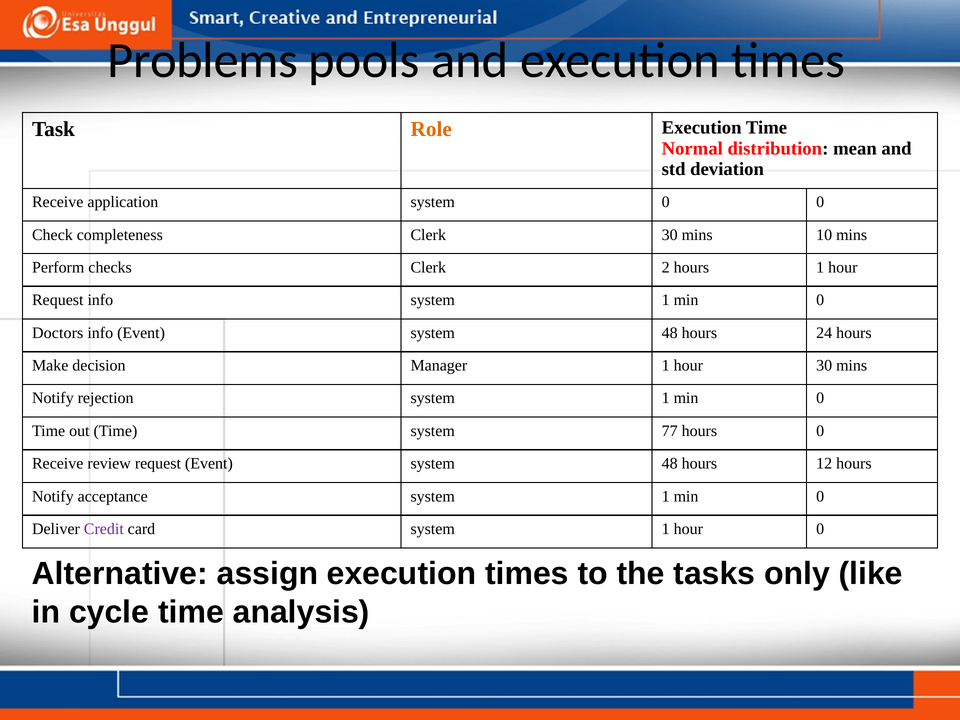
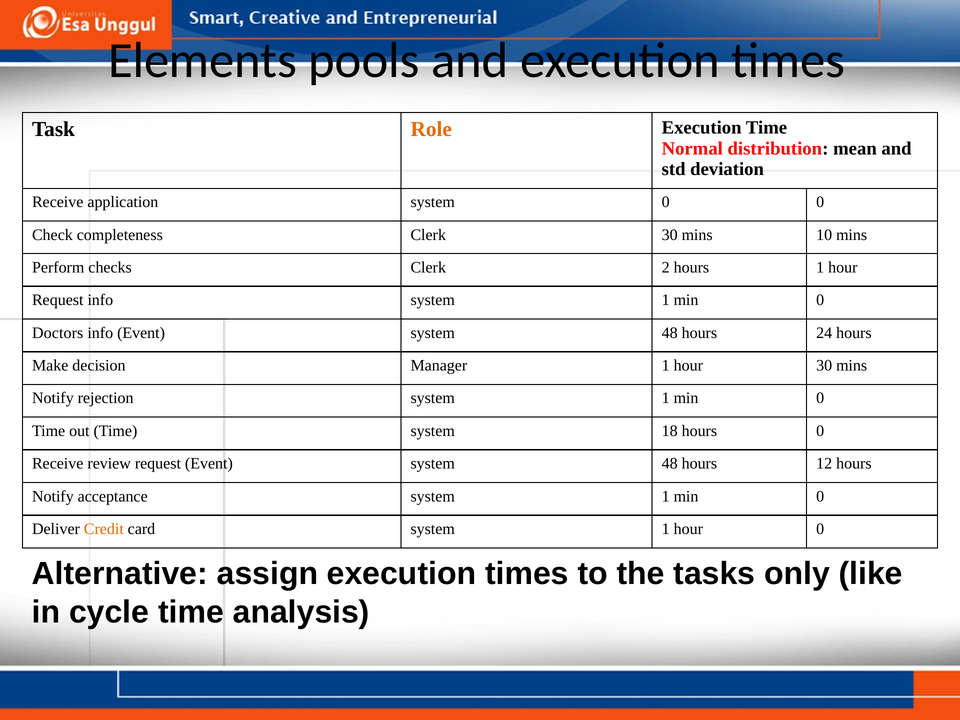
Problems: Problems -> Elements (203, 60)
77: 77 -> 18 (670, 431)
Credit colour: purple -> orange (104, 529)
